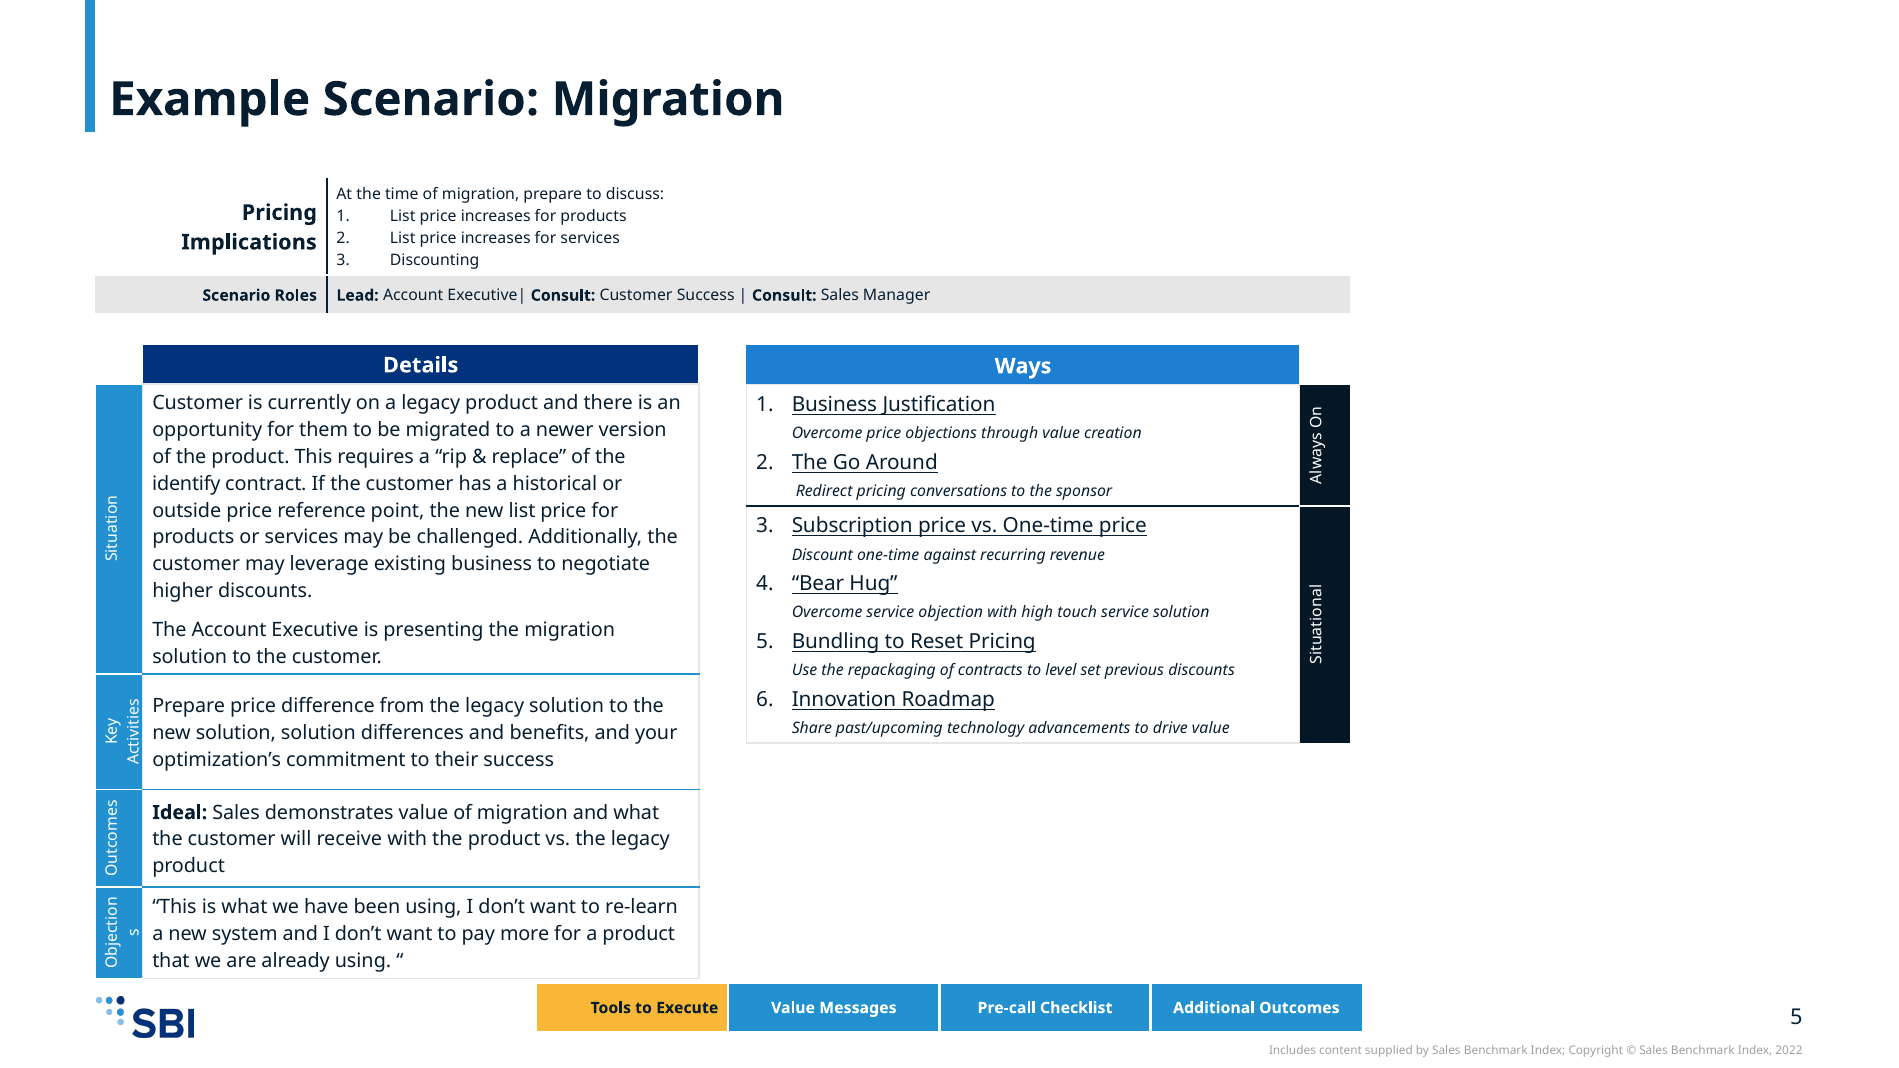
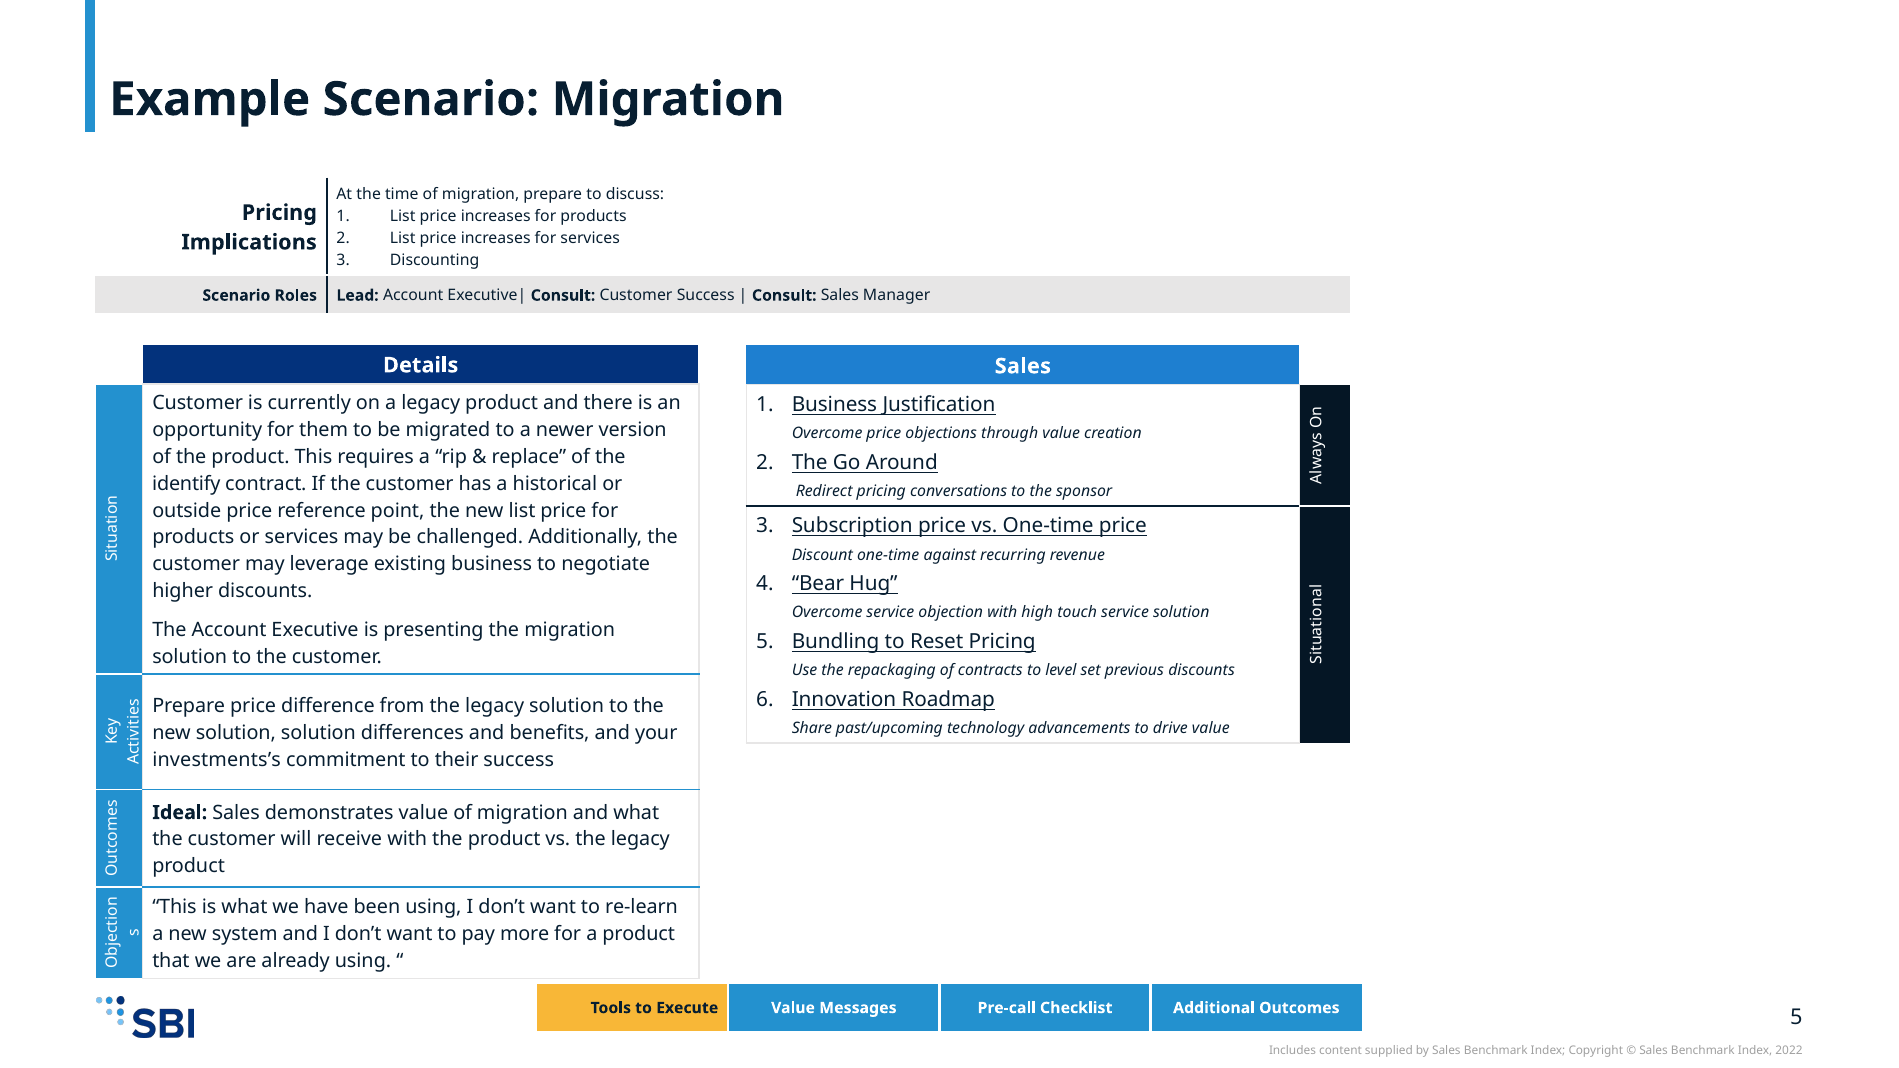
Ways: Ways -> Sales (1023, 366)
optimization’s: optimization’s -> investments’s (217, 760)
